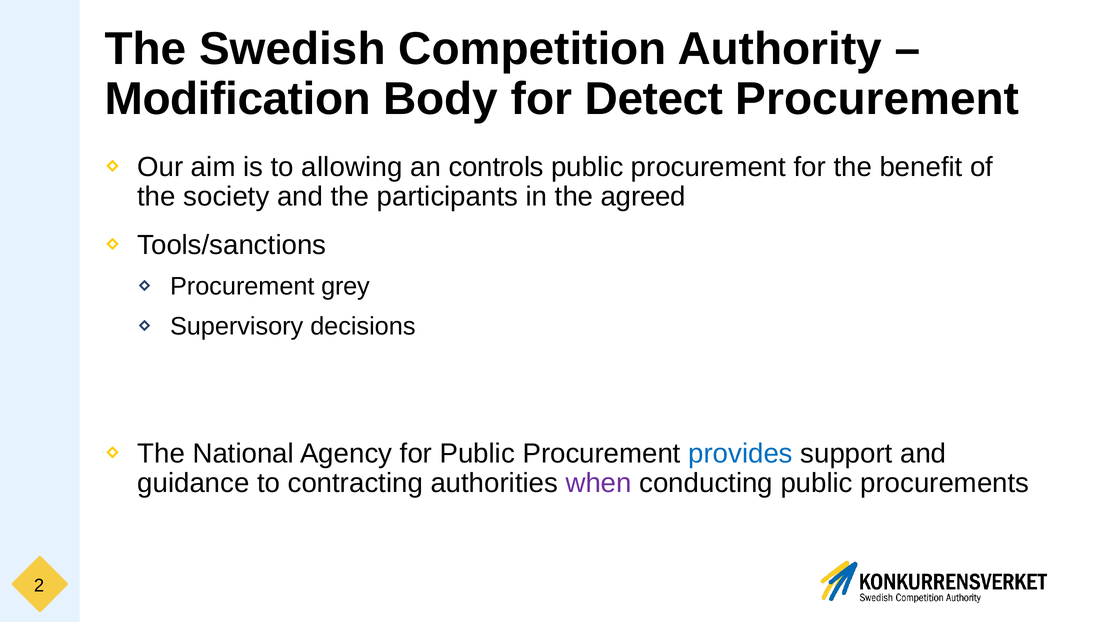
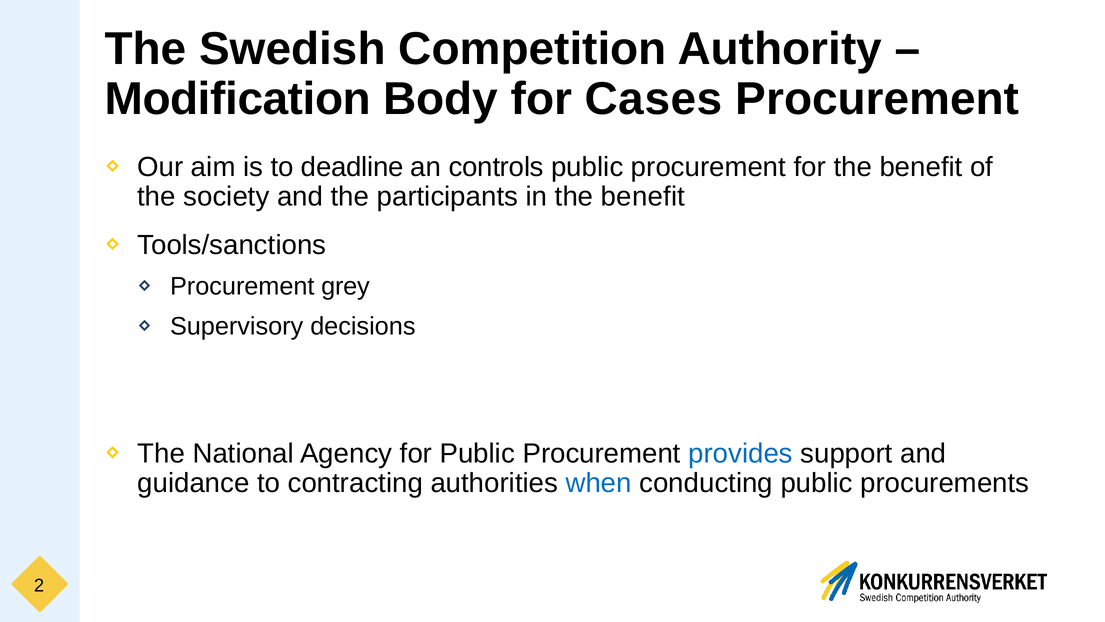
Detect: Detect -> Cases (654, 99)
allowing: allowing -> deadline (352, 167)
in the agreed: agreed -> benefit (643, 197)
when colour: purple -> blue (599, 483)
